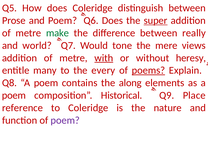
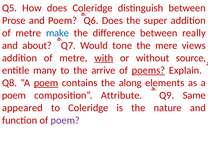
super underline: present -> none (156, 20)
make colour: green -> blue (57, 33)
world: world -> about (37, 45)
heresy: heresy -> source (191, 58)
every: every -> arrive (103, 70)
poem underline: none -> present (46, 83)
Historical: Historical -> Attribute (122, 95)
Place: Place -> Same (194, 95)
reference: reference -> appeared (22, 108)
